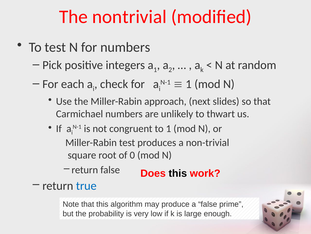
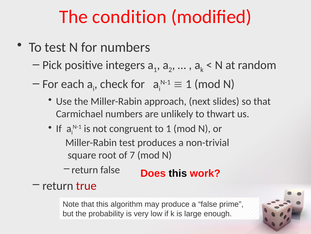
nontrivial: nontrivial -> condition (129, 17)
0: 0 -> 7 (132, 155)
true colour: blue -> red (86, 185)
